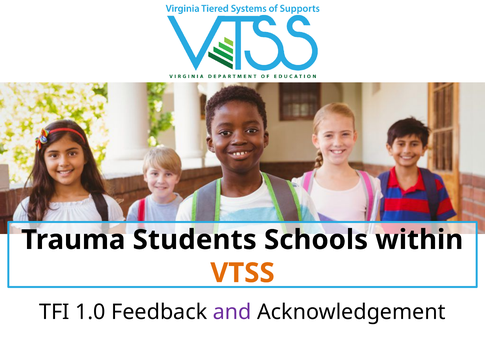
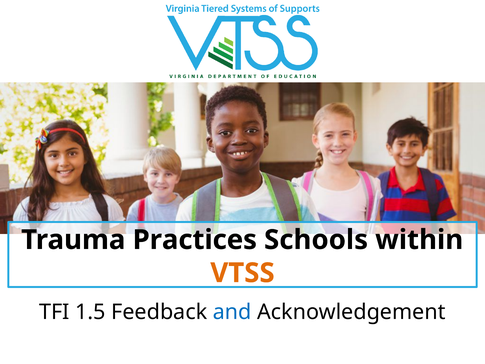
Students: Students -> Practices (195, 240)
1.0: 1.0 -> 1.5 (90, 312)
and colour: purple -> blue (232, 312)
